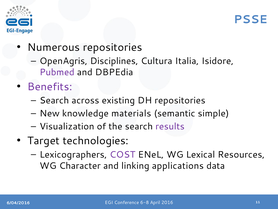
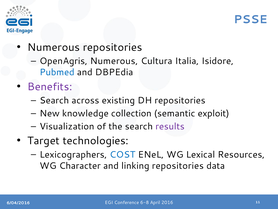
OpenAgris Disciplines: Disciplines -> Numerous (114, 61)
Pubmed colour: purple -> blue (57, 72)
materials: materials -> collection (131, 113)
simple: simple -> exploit (213, 113)
COST colour: purple -> blue (122, 154)
linking applications: applications -> repositories (178, 165)
